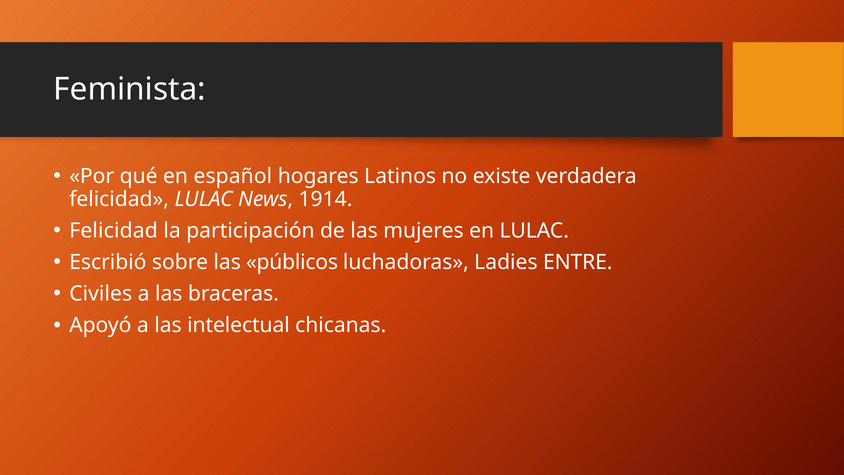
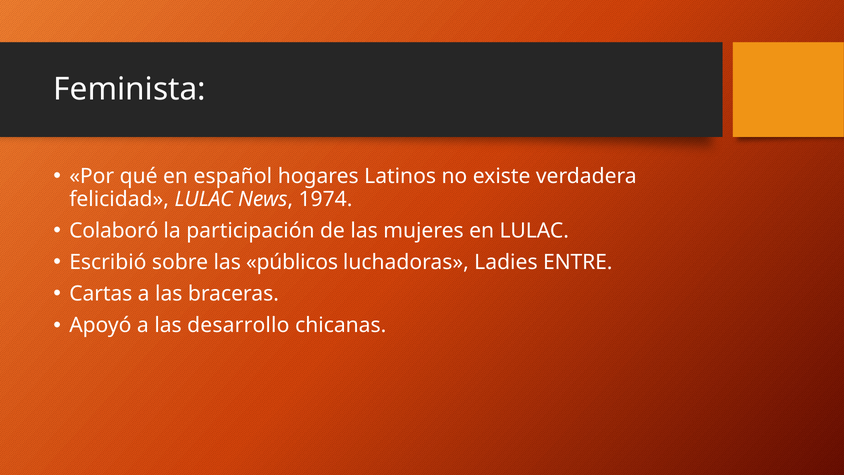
1914: 1914 -> 1974 (325, 199)
Felicidad: Felicidad -> Colaboró (114, 231)
Civiles: Civiles -> Cartas (101, 294)
intelectual: intelectual -> desarrollo (238, 325)
